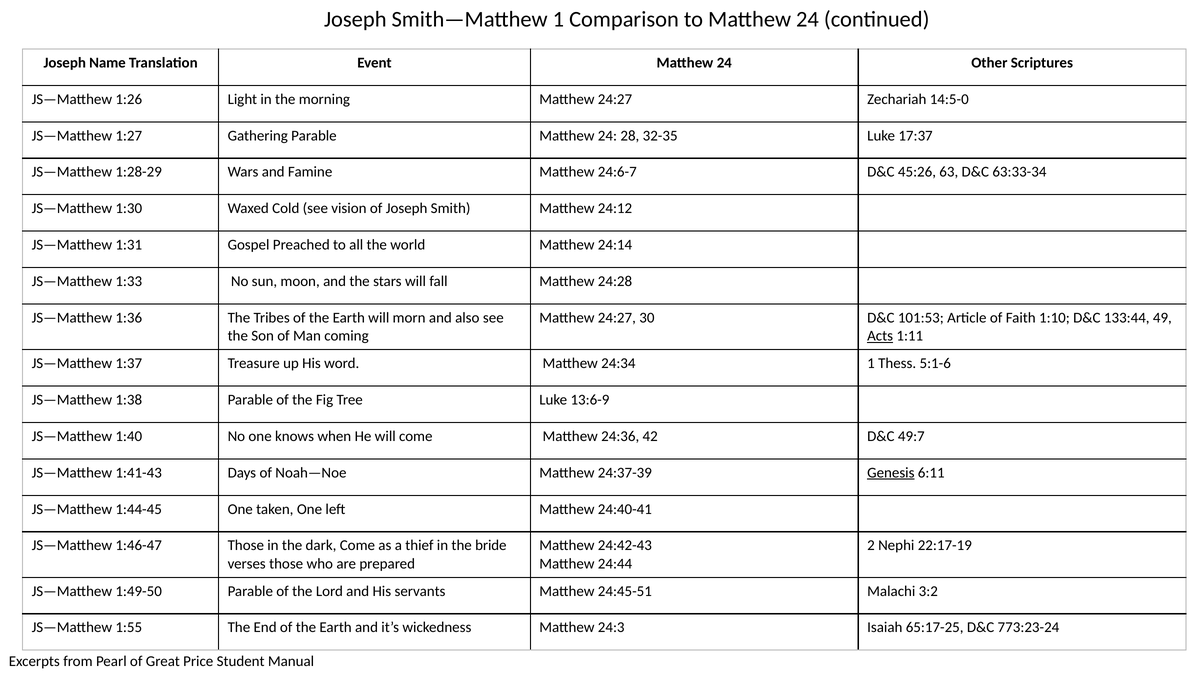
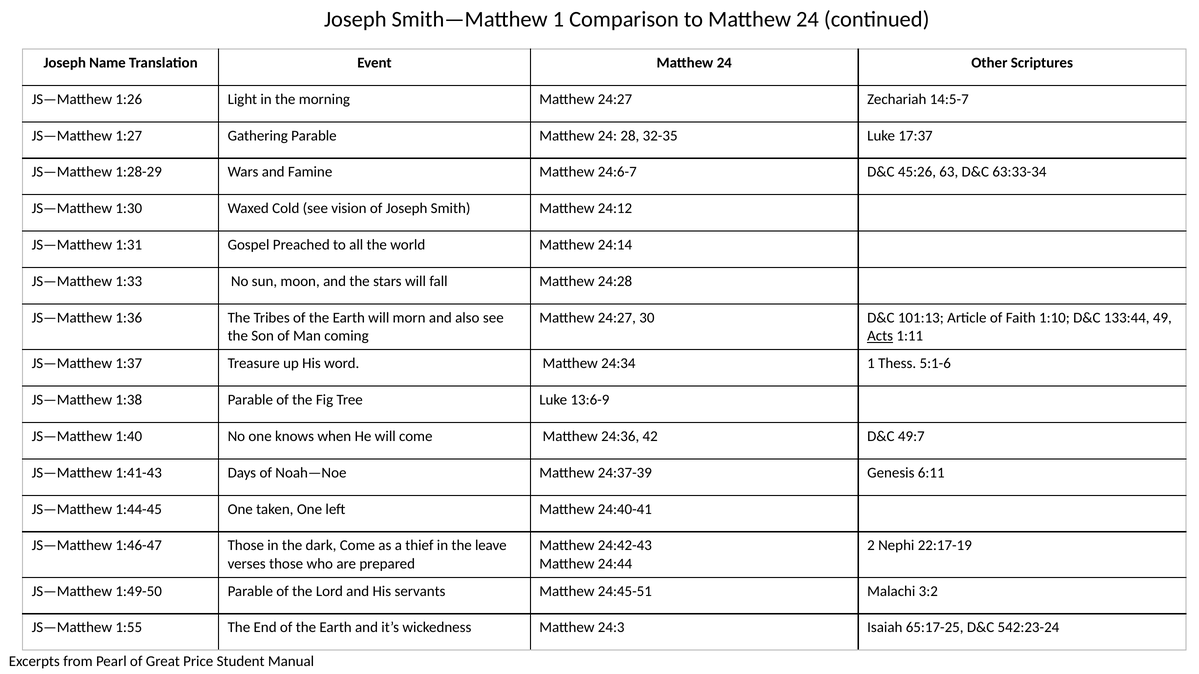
14:5-0: 14:5-0 -> 14:5-7 (949, 99)
101:53: 101:53 -> 101:13 (921, 318)
Genesis underline: present -> none (891, 473)
bride: bride -> leave (491, 546)
773:23-24: 773:23-24 -> 542:23-24 (1028, 628)
